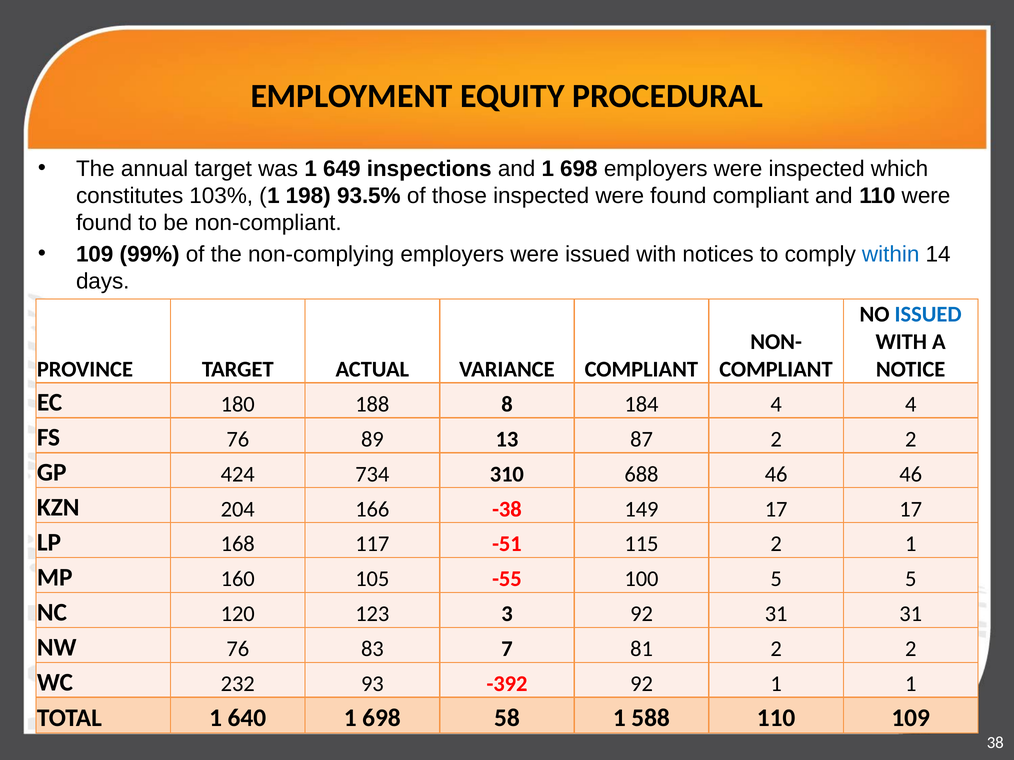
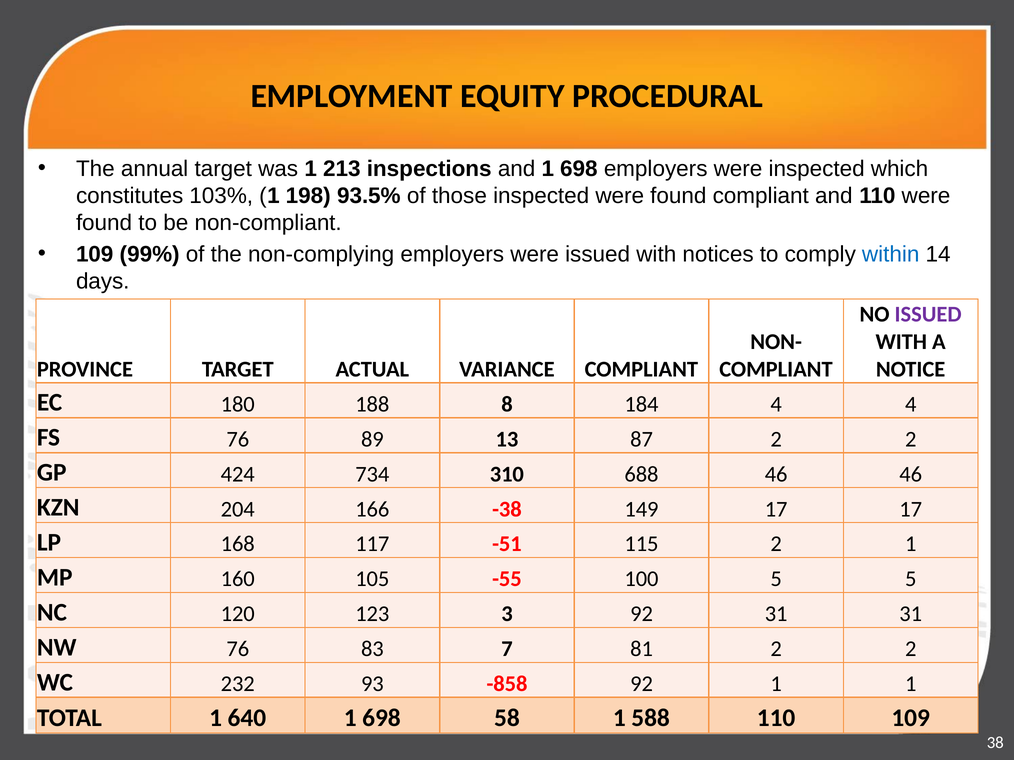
649: 649 -> 213 (342, 169)
ISSUED colour: blue -> purple (928, 314)
-392: -392 -> -858 (507, 684)
